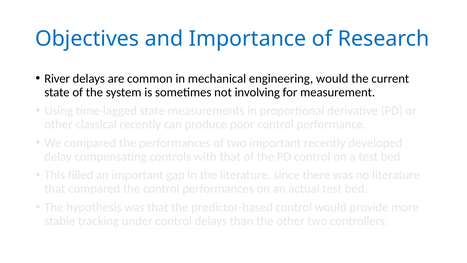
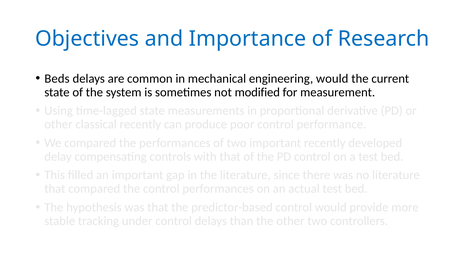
River: River -> Beds (57, 78)
involving: involving -> modified (257, 92)
